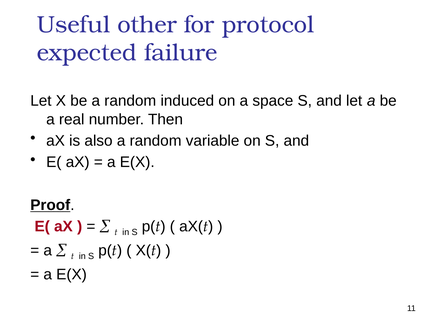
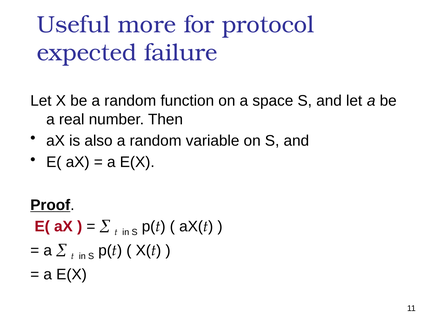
other: other -> more (147, 25)
induced: induced -> function (187, 101)
